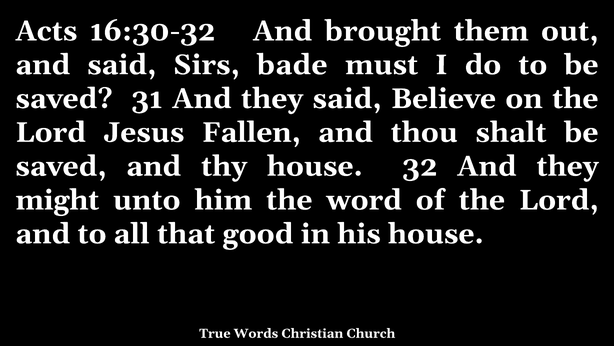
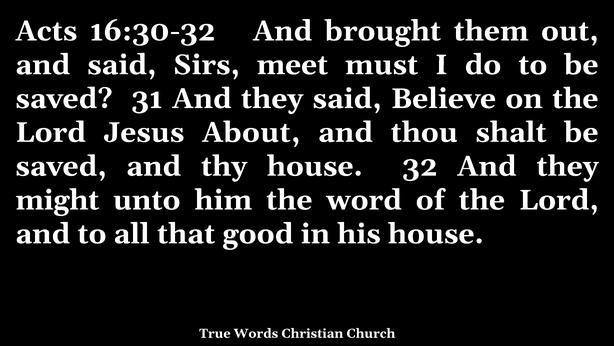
bade: bade -> meet (292, 65)
Fallen: Fallen -> About (251, 132)
